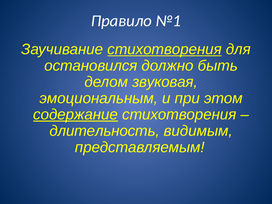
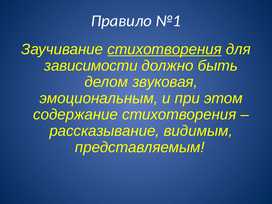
остановился: остановился -> зависимости (91, 66)
содержание underline: present -> none (76, 115)
длительность: длительность -> рассказывание (104, 131)
